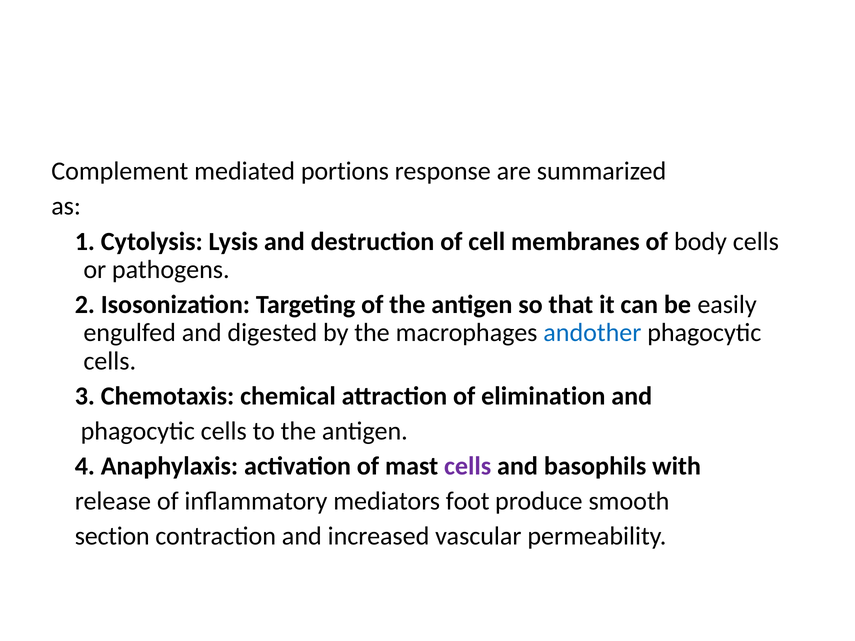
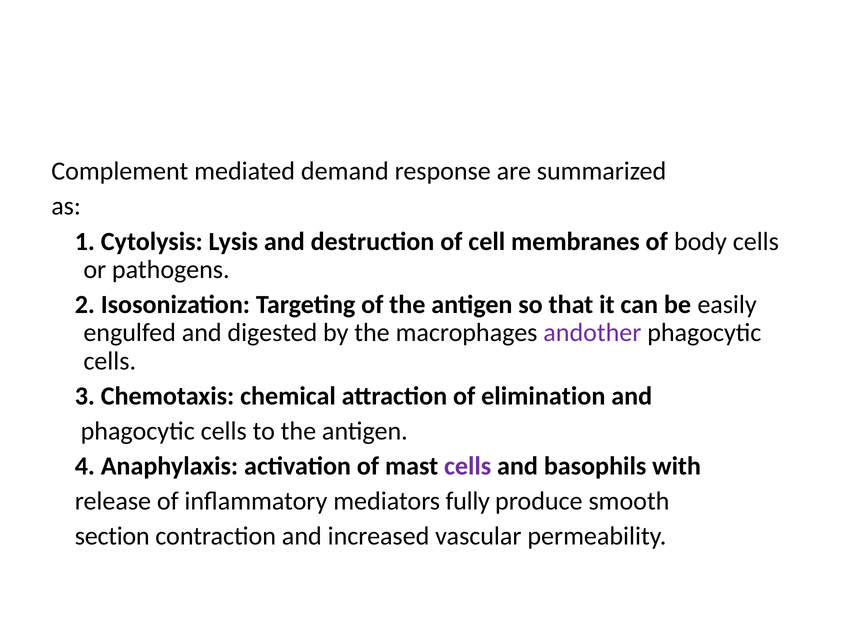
portions: portions -> demand (345, 171)
andother colour: blue -> purple (592, 333)
foot: foot -> fully (468, 501)
